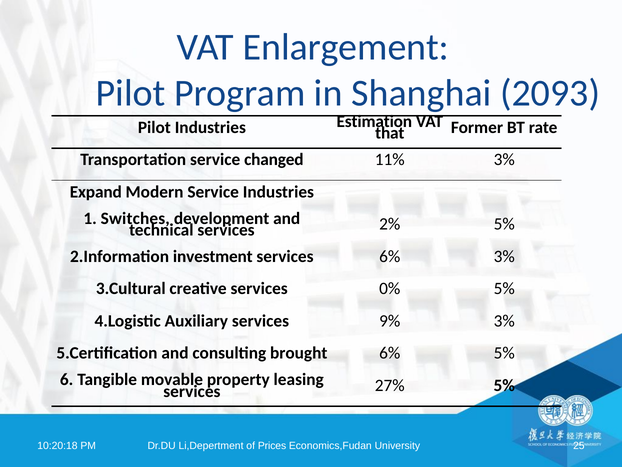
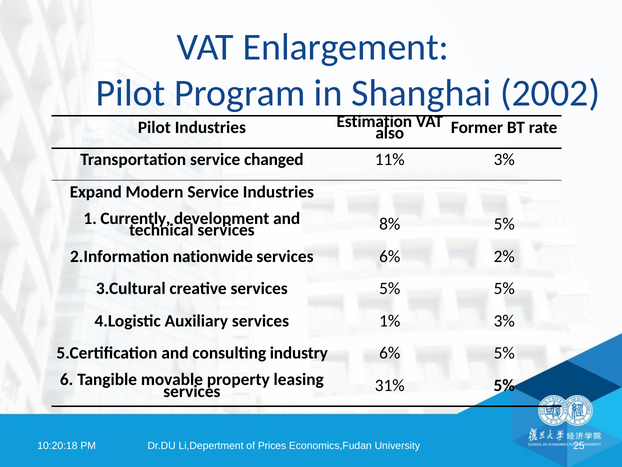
2093: 2093 -> 2002 (550, 93)
that: that -> also (390, 133)
Switches: Switches -> Currently (135, 218)
2%: 2% -> 8% (390, 224)
investment: investment -> nationwide (213, 256)
6% 3%: 3% -> 2% (504, 256)
services 0%: 0% -> 5% (390, 288)
9%: 9% -> 1% (390, 321)
brought: brought -> industry (299, 353)
27%: 27% -> 31% (390, 385)
